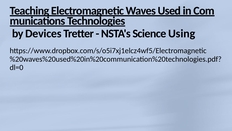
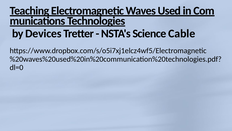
Using: Using -> Cable (182, 33)
